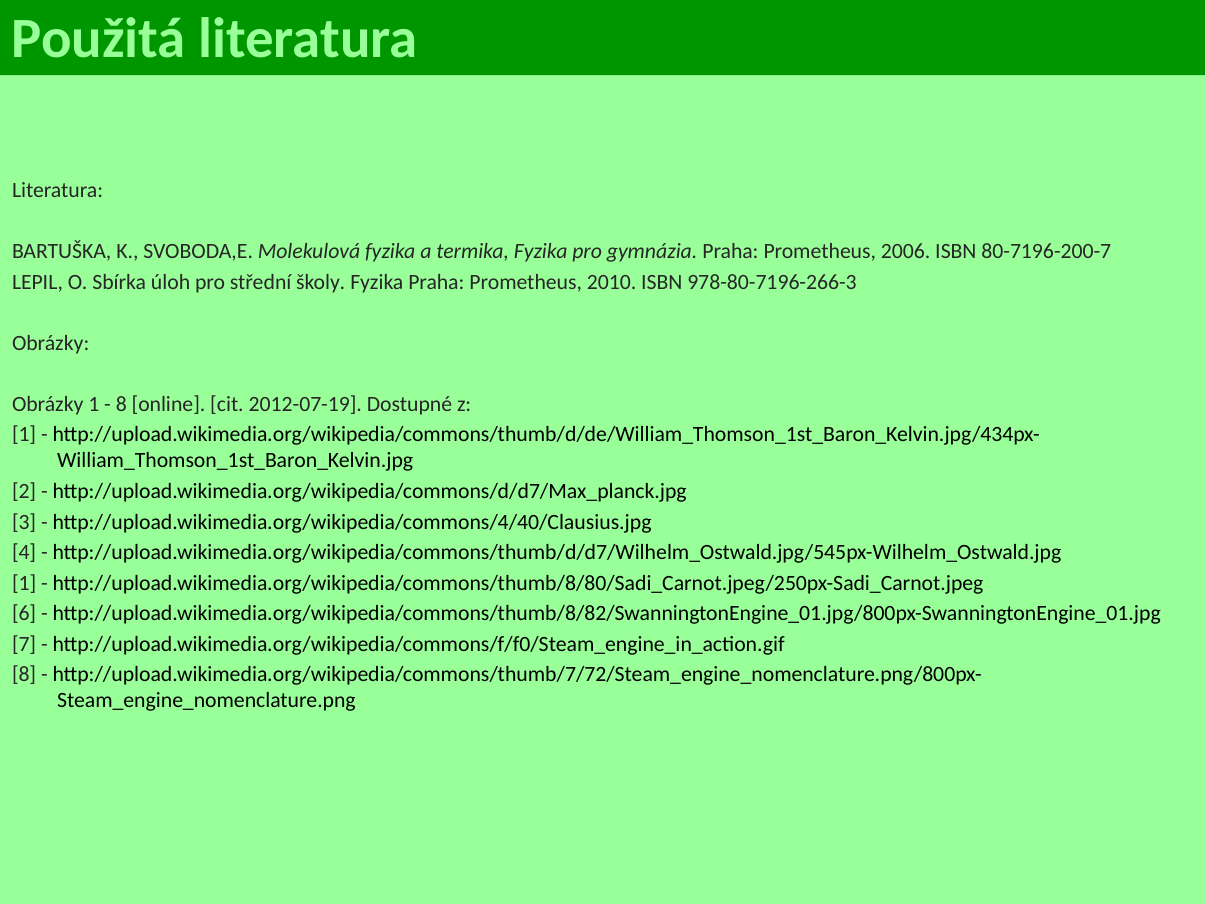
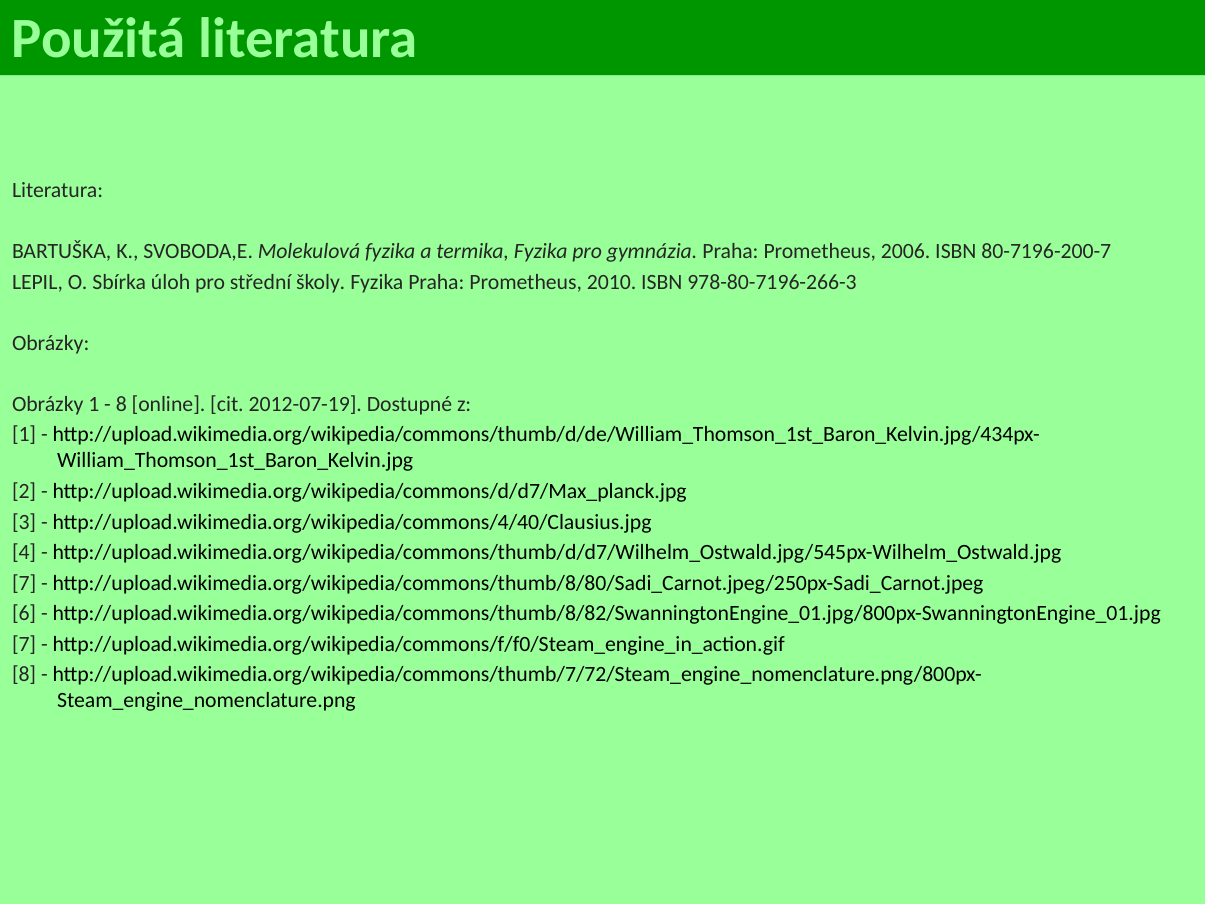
1: 1 -> 7 (24, 583)
